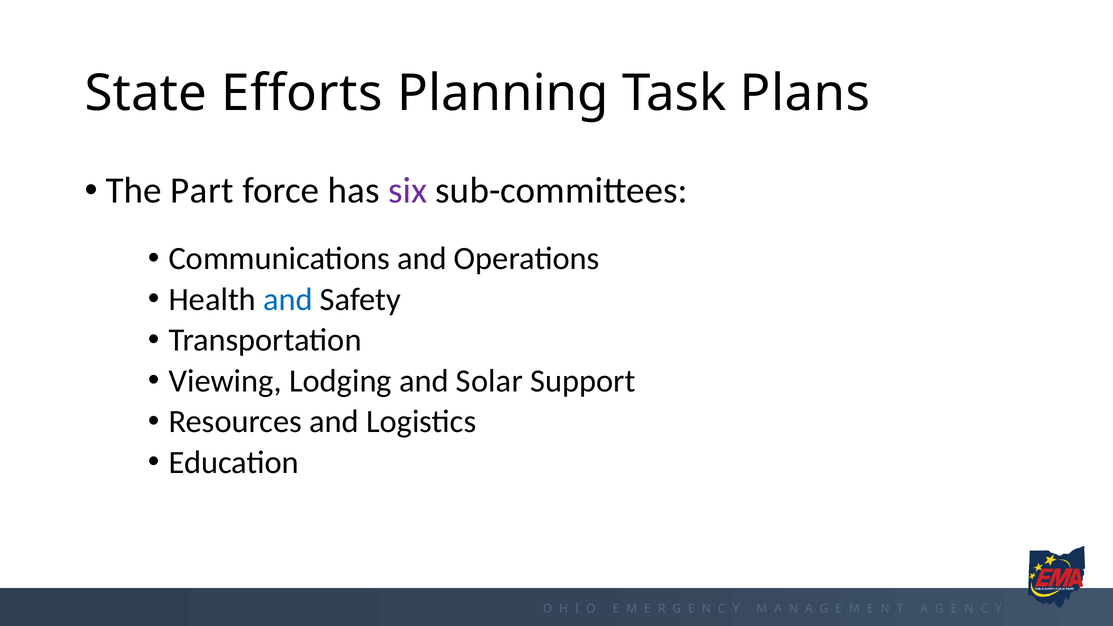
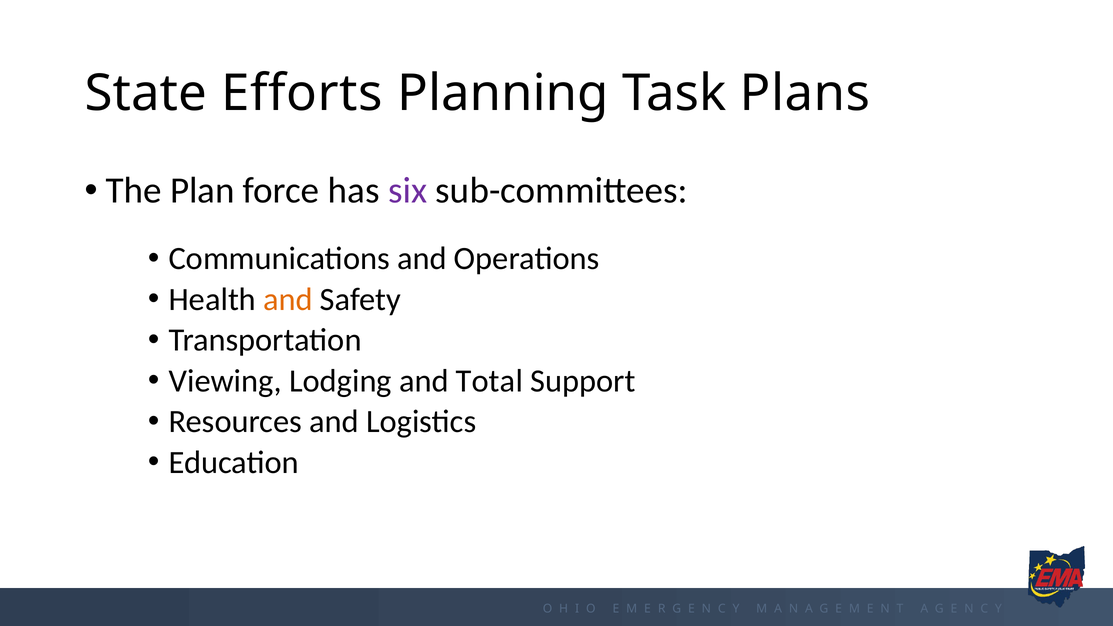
Part: Part -> Plan (202, 191)
and colour: blue -> orange (288, 299)
Solar: Solar -> Total (489, 381)
